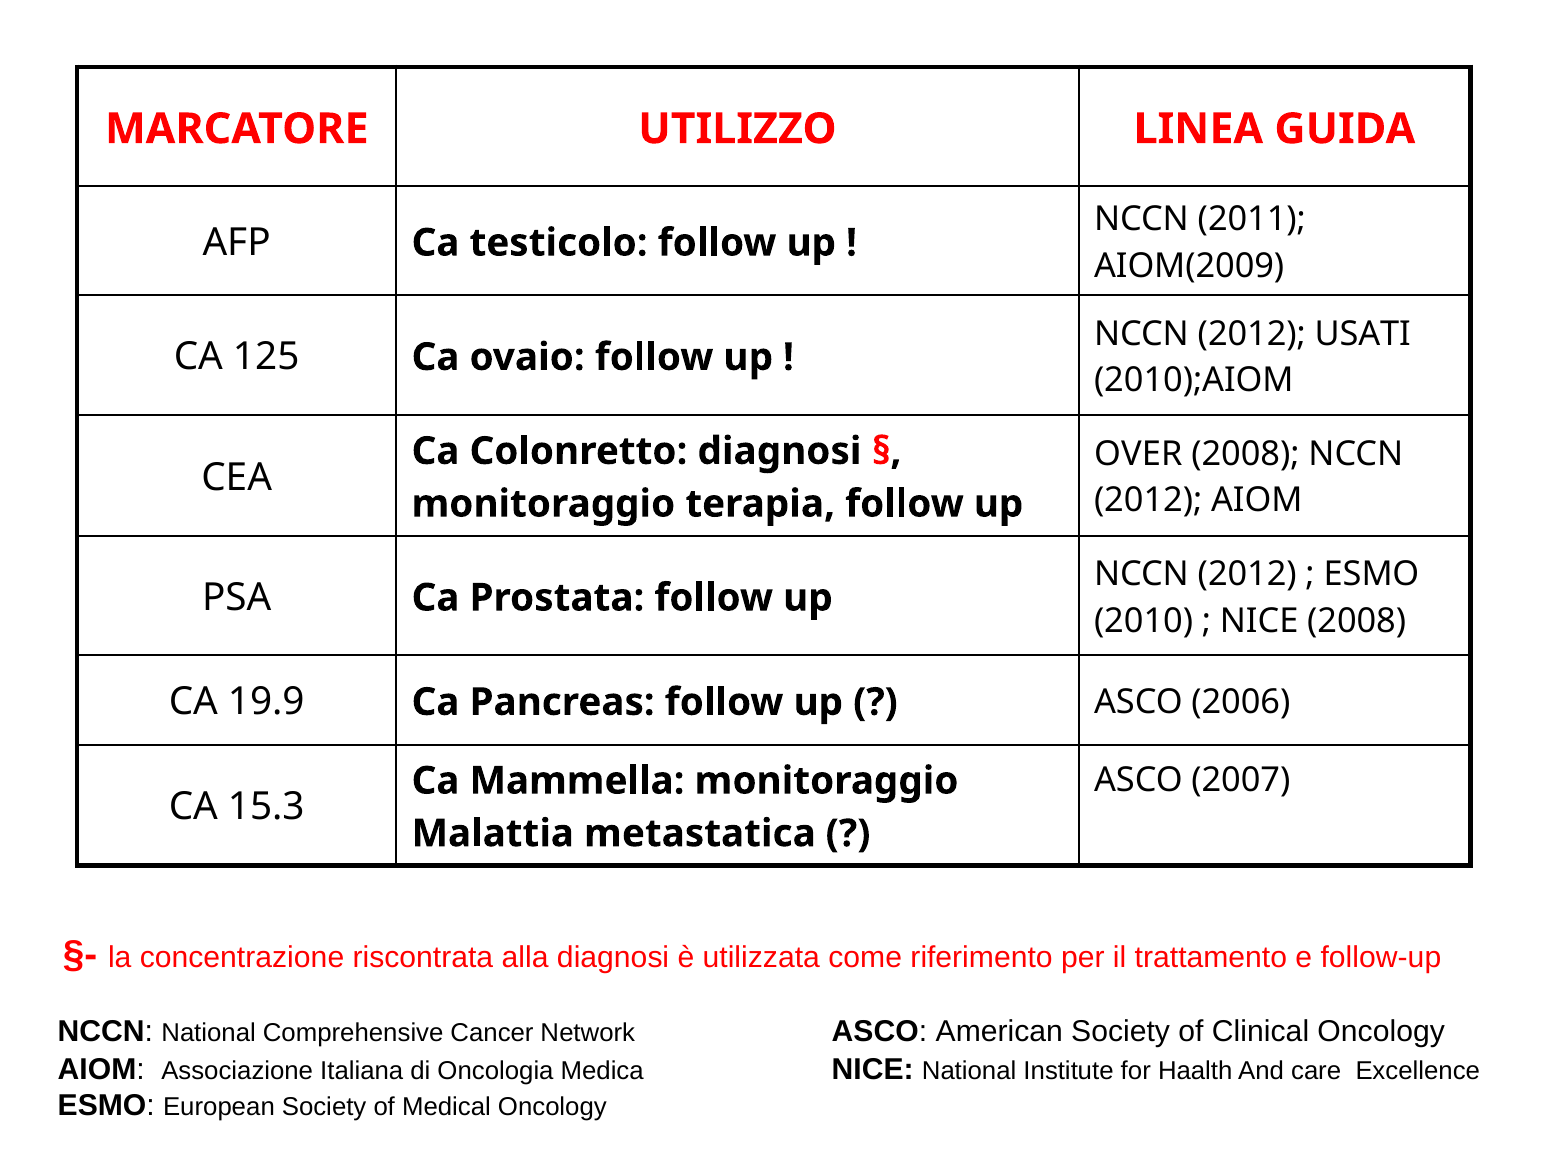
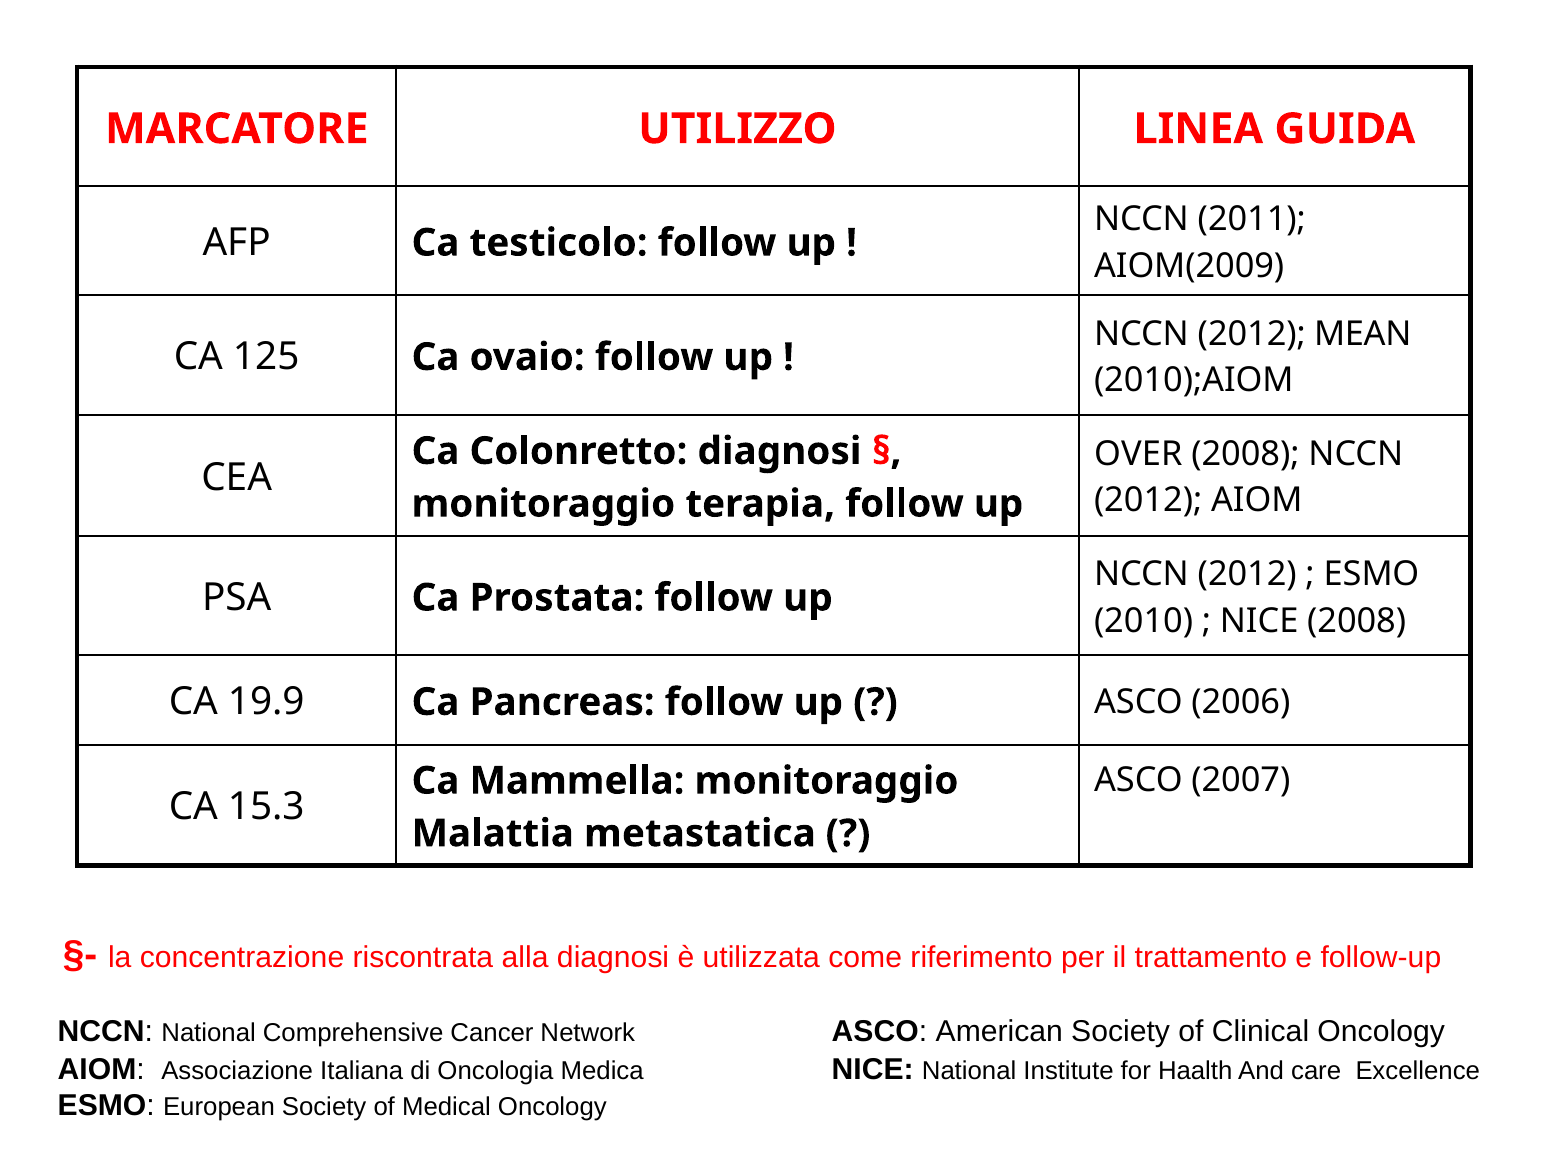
USATI: USATI -> MEAN (1363, 334)
